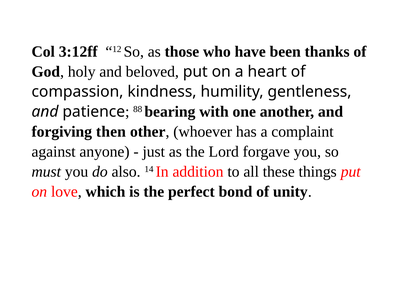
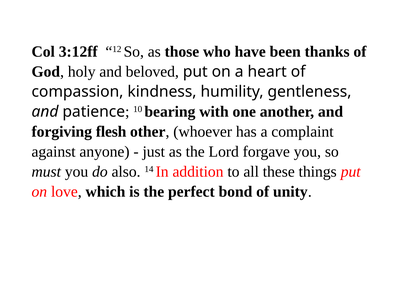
88: 88 -> 10 (138, 109)
then: then -> flesh (111, 132)
